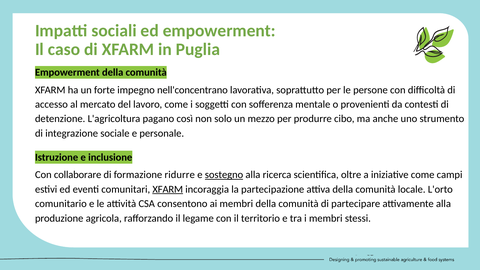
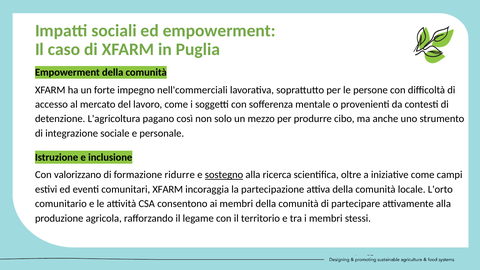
nell'concentrano: nell'concentrano -> nell'commerciali (192, 90)
collaborare: collaborare -> valorizzano (78, 175)
XFARM underline: present -> none (168, 189)
